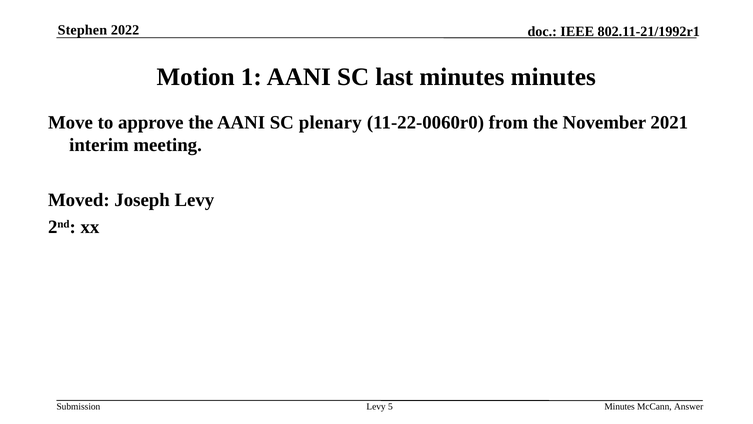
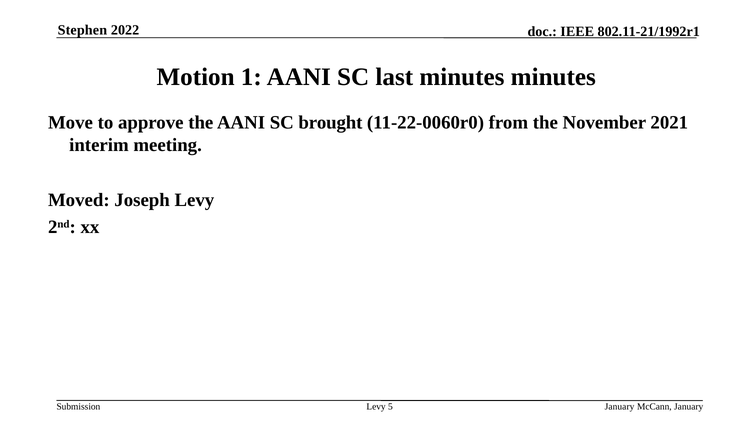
plenary: plenary -> brought (330, 123)
Minutes: Minutes -> January (620, 406)
McCann Answer: Answer -> January (689, 406)
